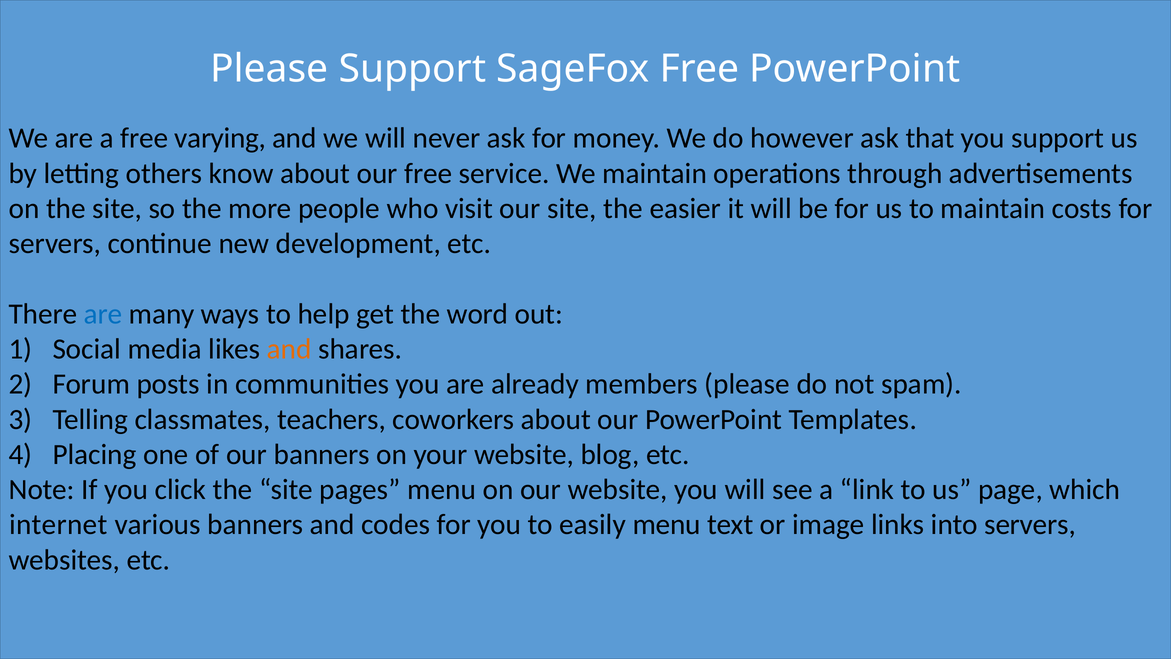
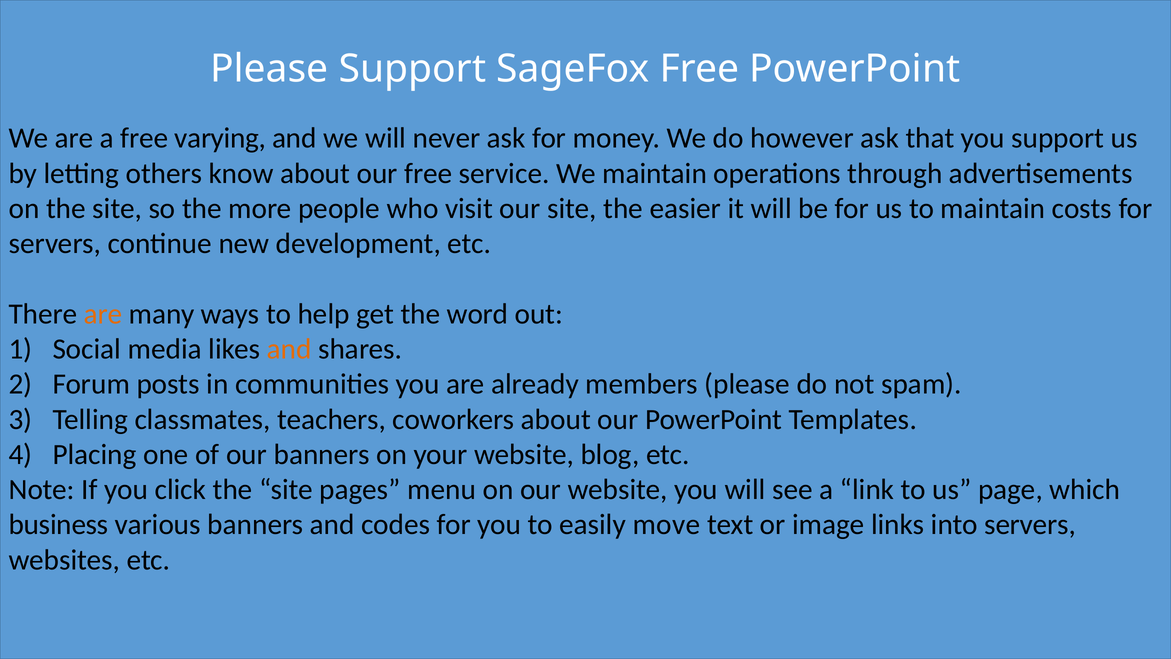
are colour: blue -> orange (103, 314)
internet: internet -> business (59, 525)
easily menu: menu -> move (666, 525)
